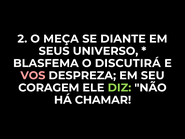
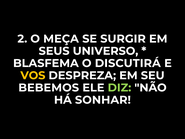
DIANTE: DIANTE -> SURGIR (123, 39)
VOS colour: pink -> yellow (33, 75)
CORAGEM: CORAGEM -> BEBEMOS (49, 88)
CHAMAR: CHAMAR -> SONHAR (103, 100)
